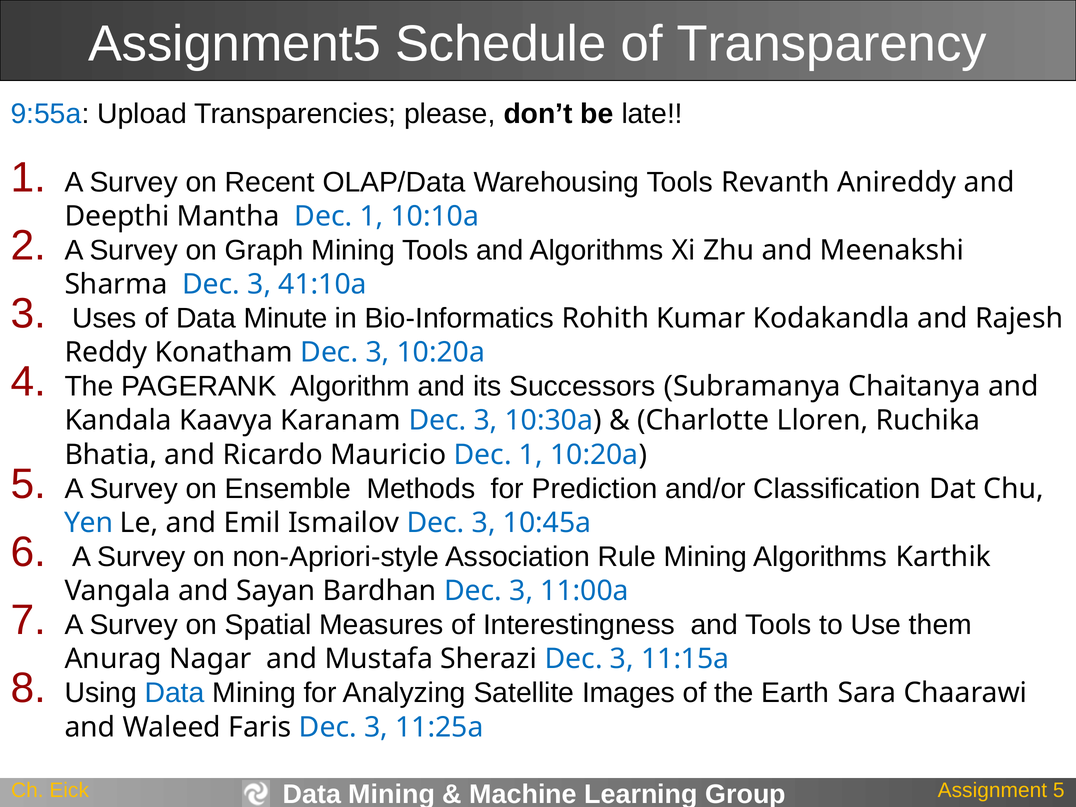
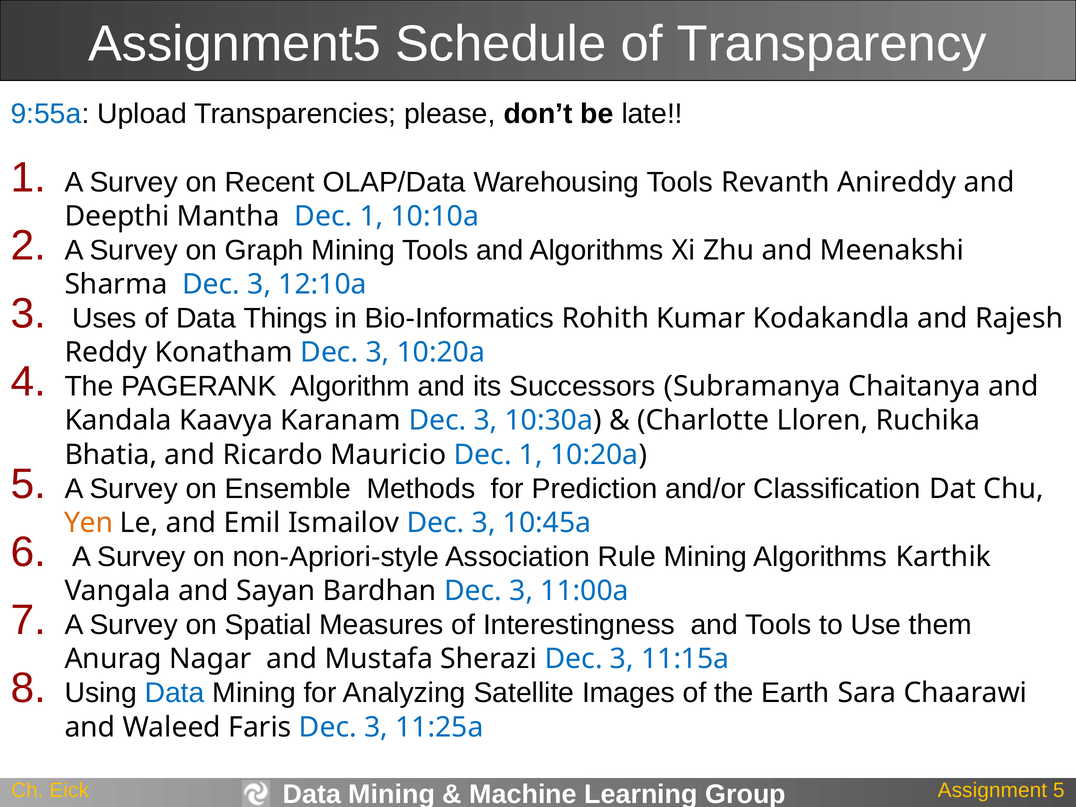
41:10a: 41:10a -> 12:10a (323, 284)
Minute: Minute -> Things (286, 318)
Yen colour: blue -> orange (89, 523)
